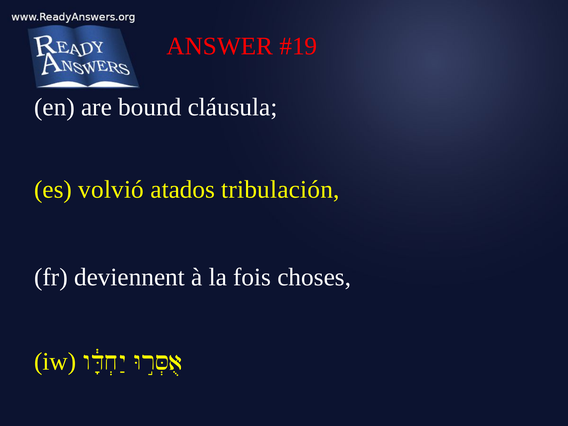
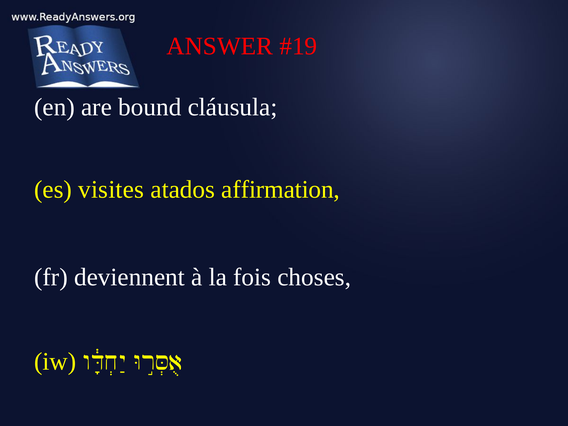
volvió: volvió -> visites (111, 190)
tribulación: tribulación -> affirmation (281, 190)
